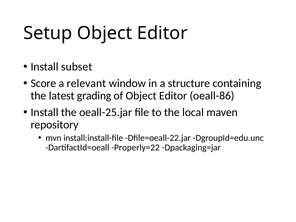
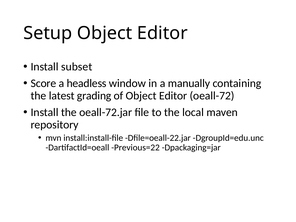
relevant: relevant -> headless (87, 83)
structure: structure -> manually (189, 83)
oeall-86: oeall-86 -> oeall-72 (212, 96)
oeall-25.jar: oeall-25.jar -> oeall-72.jar (106, 112)
Properly=22: Properly=22 -> Previous=22 (135, 148)
